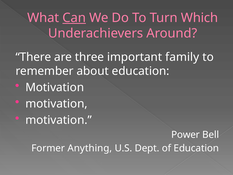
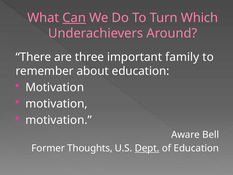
Power: Power -> Aware (186, 134)
Anything: Anything -> Thoughts (90, 148)
Dept underline: none -> present (147, 148)
